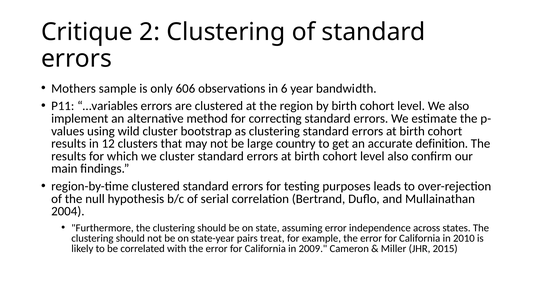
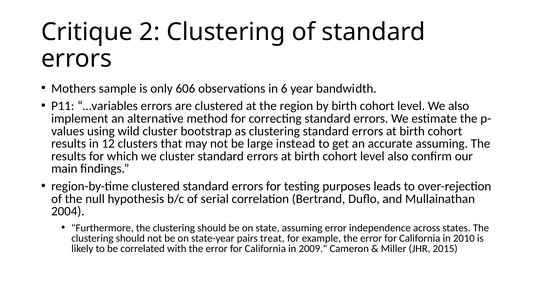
country: country -> instead (296, 144)
accurate definition: definition -> assuming (442, 144)
